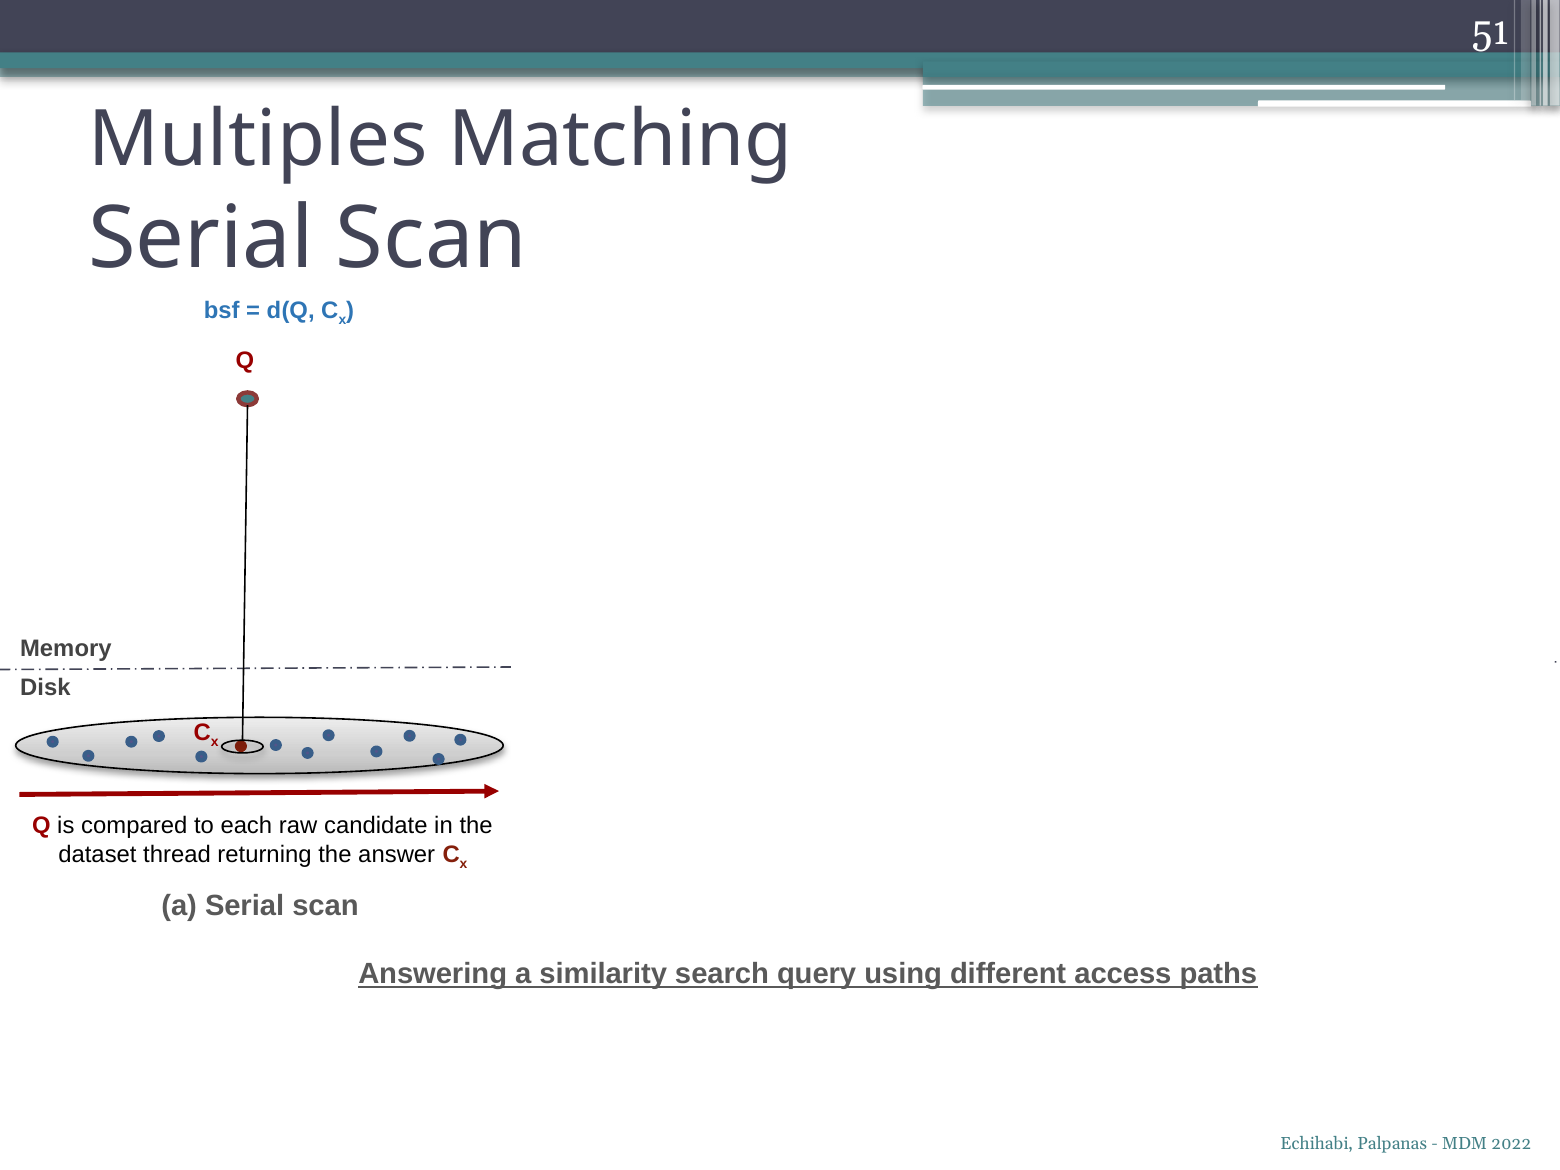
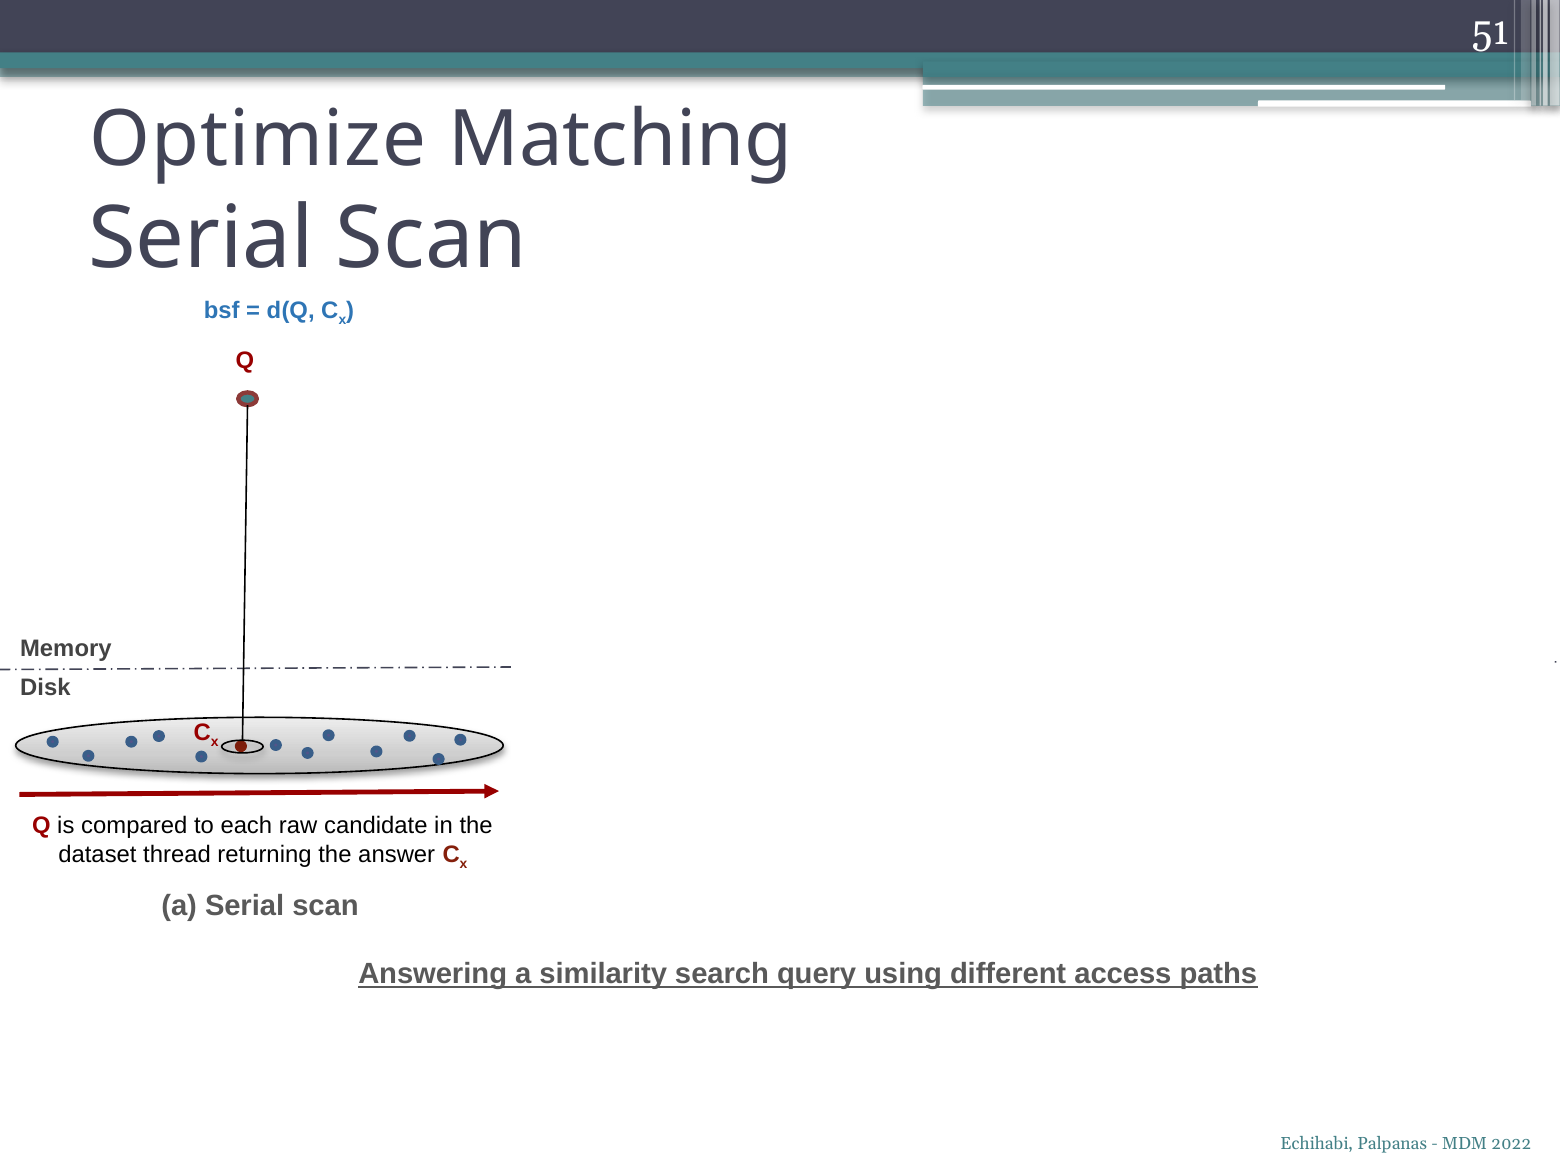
Multiples: Multiples -> Optimize (258, 140)
